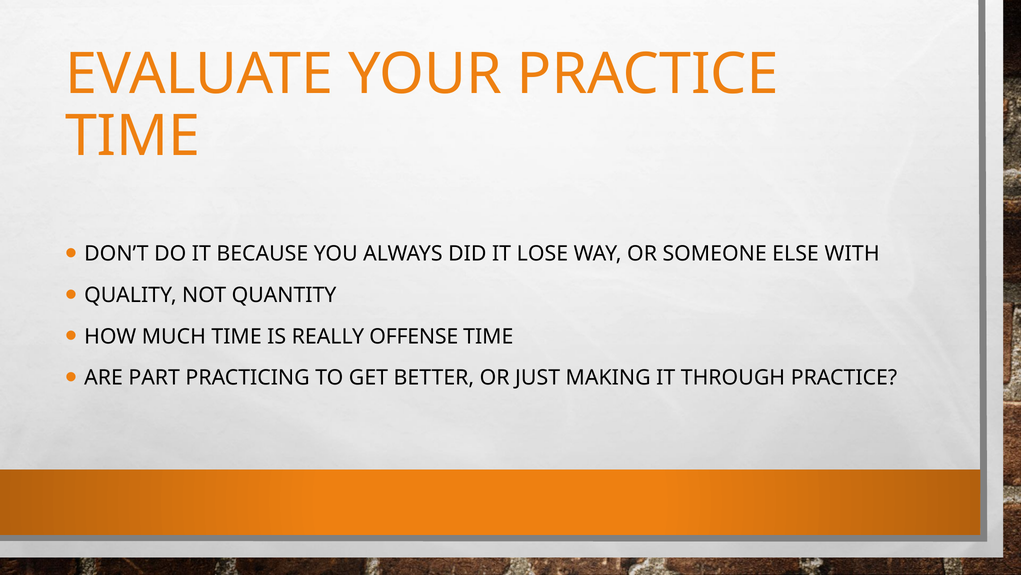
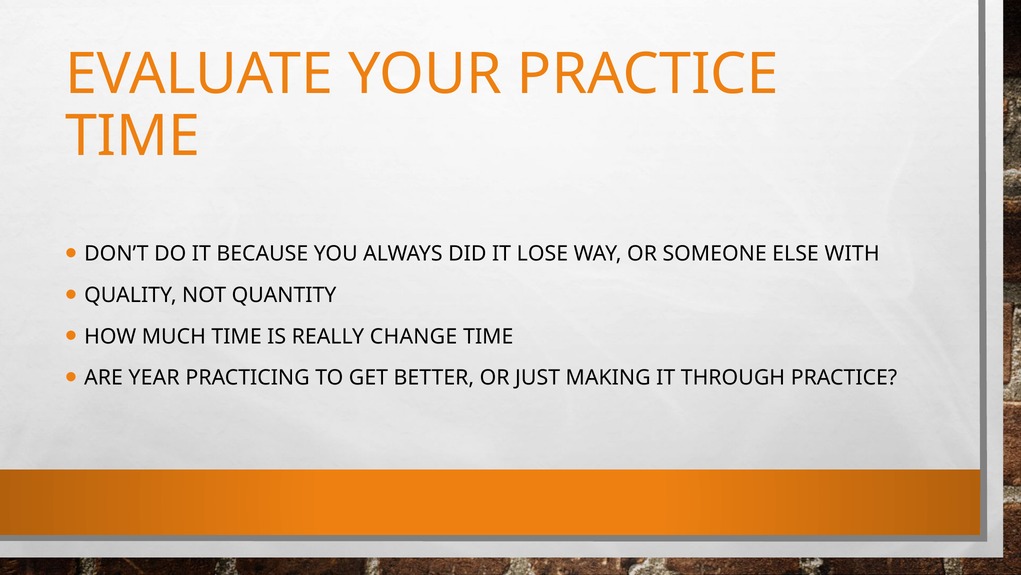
OFFENSE: OFFENSE -> CHANGE (414, 336)
PART: PART -> YEAR (154, 377)
